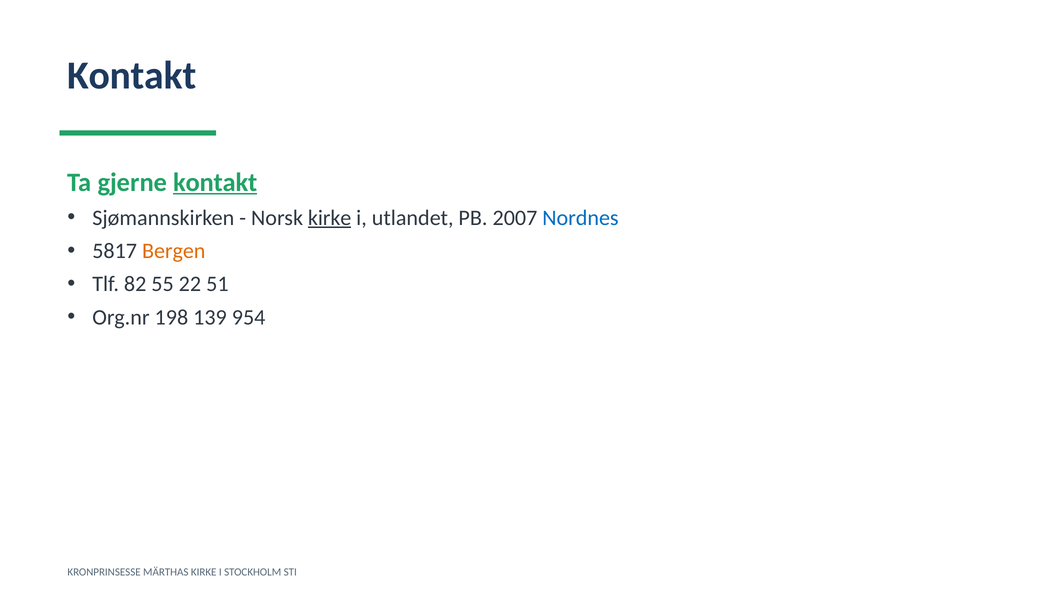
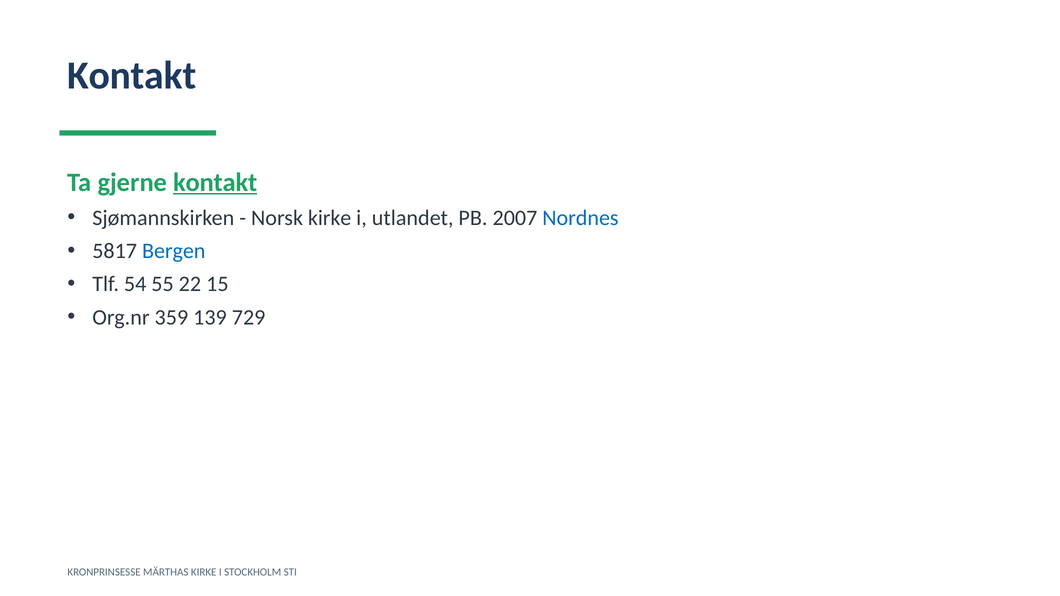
kirke underline: present -> none (330, 218)
Bergen colour: orange -> blue (174, 251)
82: 82 -> 54 (135, 284)
51: 51 -> 15 (217, 284)
198: 198 -> 359 (171, 317)
954: 954 -> 729 (249, 317)
